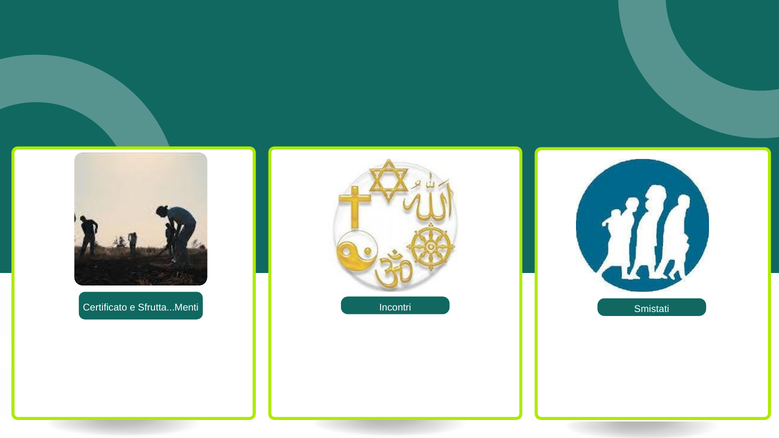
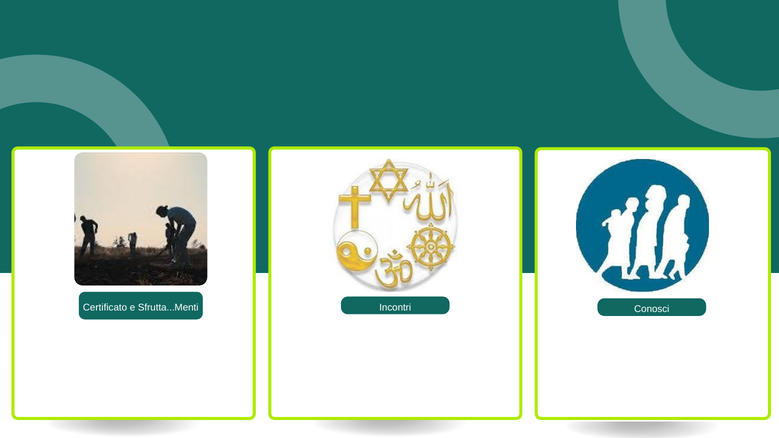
Smistati: Smistati -> Conosci (652, 309)
